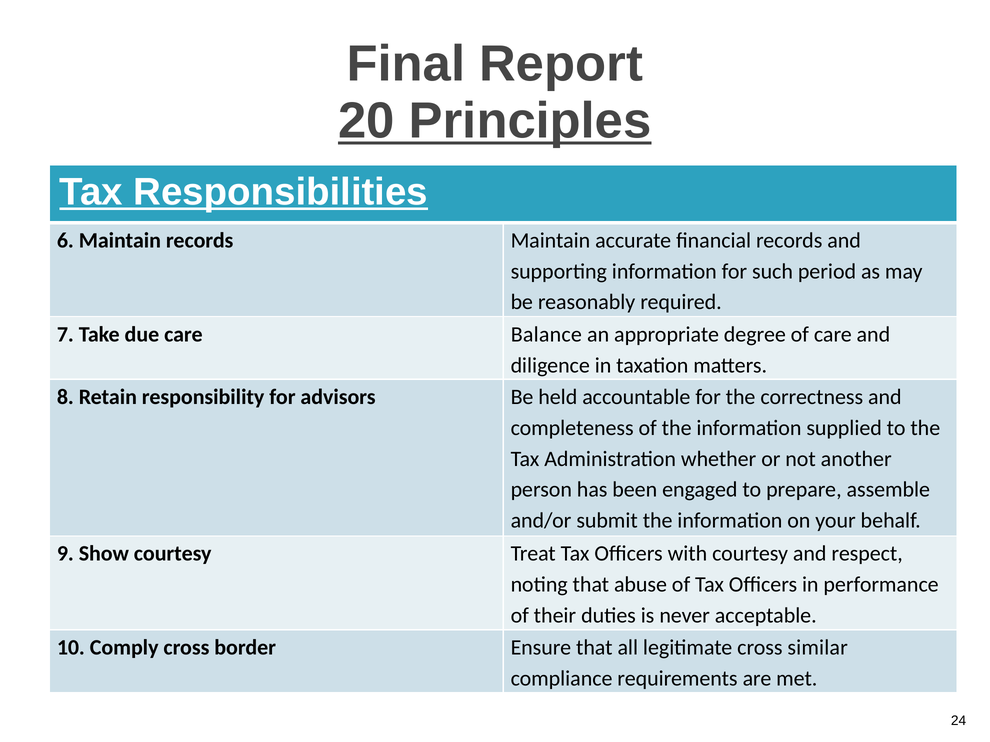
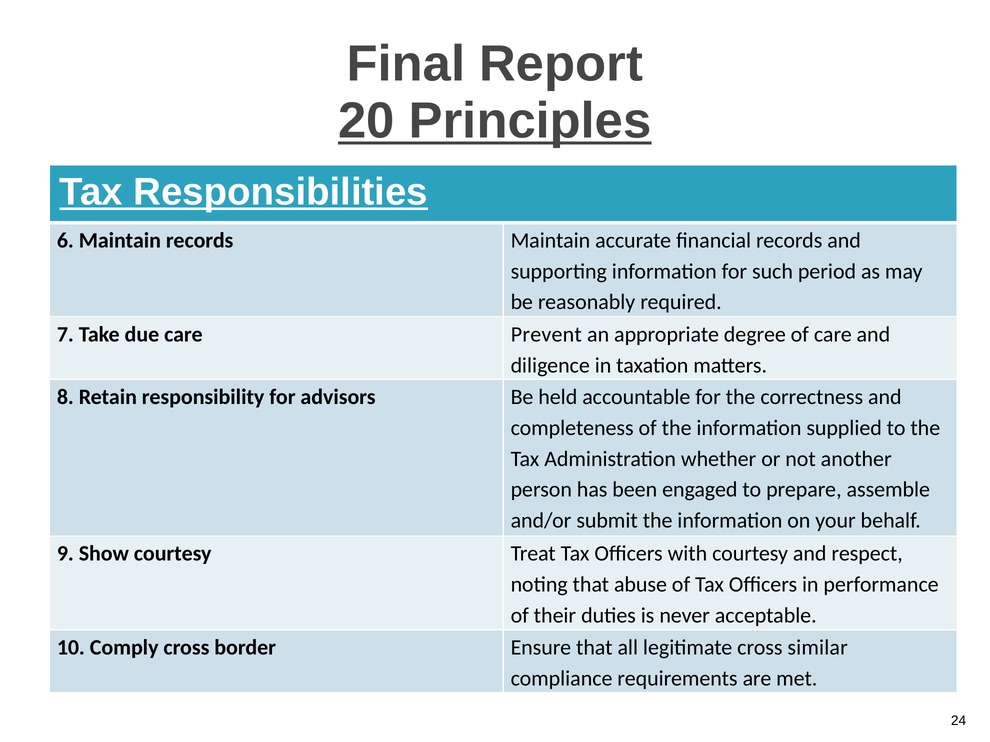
Balance: Balance -> Prevent (546, 335)
